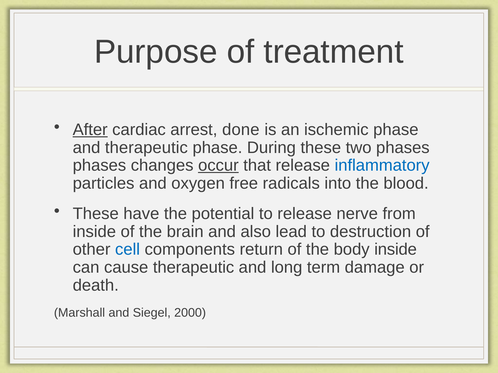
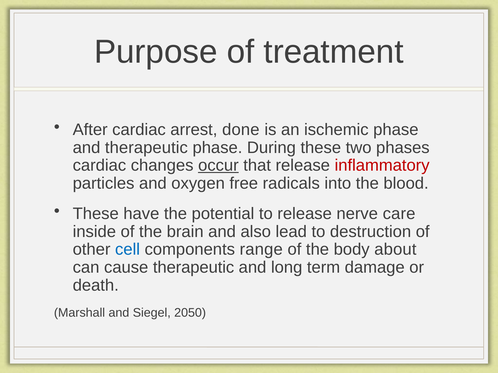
After underline: present -> none (90, 130)
phases: phases -> cardiac (99, 166)
inflammatory colour: blue -> red (382, 166)
from: from -> care (399, 214)
return: return -> range (261, 250)
body inside: inside -> about (395, 250)
2000: 2000 -> 2050 (190, 313)
